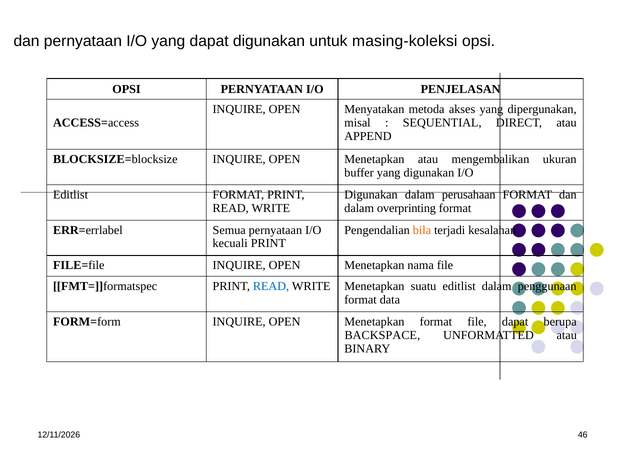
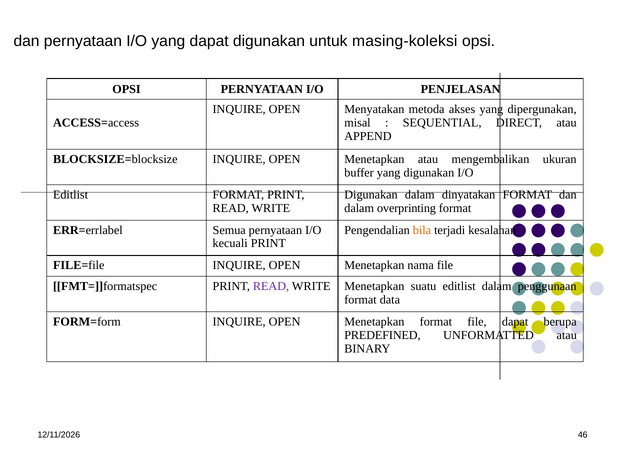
perusahaan: perusahaan -> dinyatakan (469, 195)
READ colour: blue -> purple (271, 287)
BACKSPACE: BACKSPACE -> PREDEFINED (382, 336)
